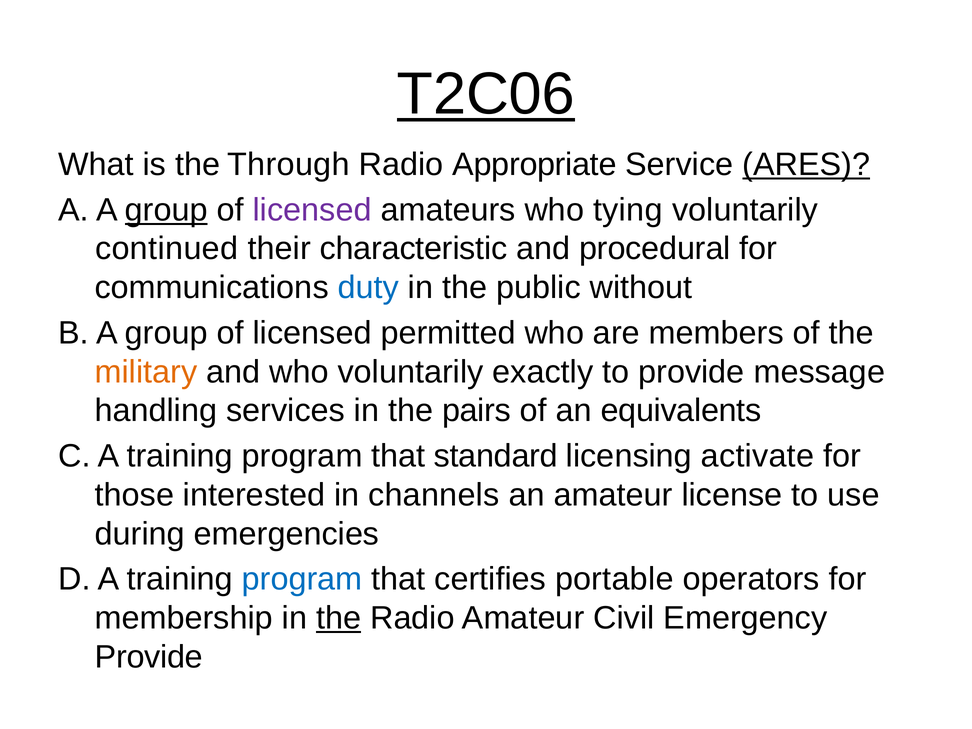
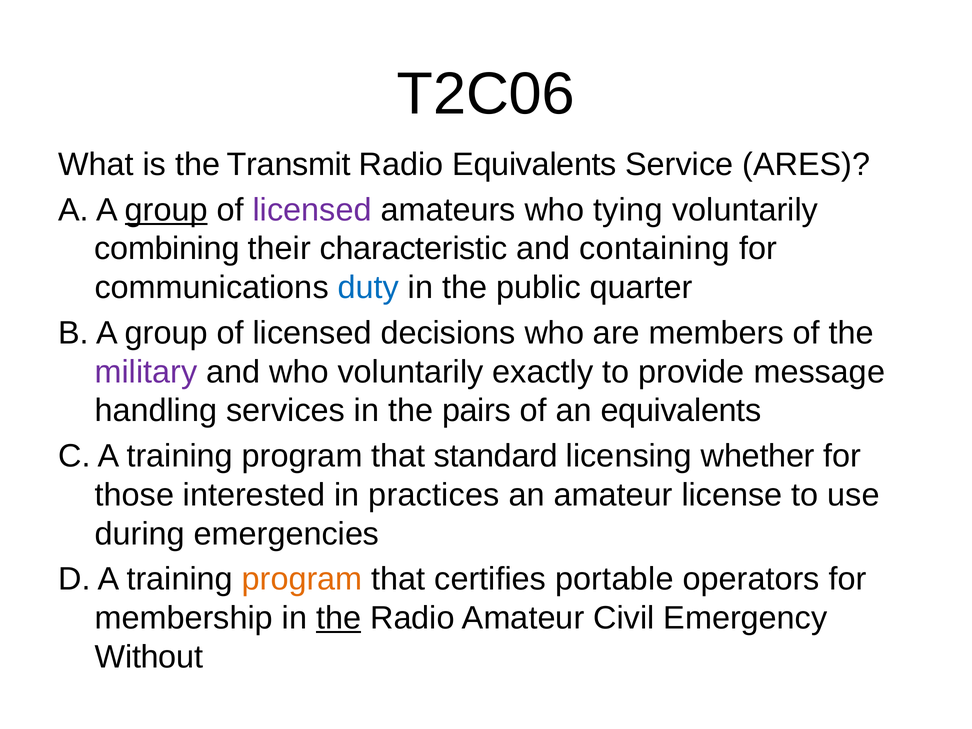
T2C06 underline: present -> none (486, 94)
Through: Through -> Transmit (289, 165)
Radio Appropriate: Appropriate -> Equivalents (535, 165)
ARES underline: present -> none (806, 165)
continued: continued -> combining (167, 249)
procedural: procedural -> containing (655, 249)
without: without -> quarter (641, 288)
permitted: permitted -> decisions (448, 333)
military colour: orange -> purple (146, 372)
activate: activate -> whether (758, 456)
channels: channels -> practices (434, 495)
program colour: blue -> orange (302, 579)
Provide: Provide -> Without (149, 657)
